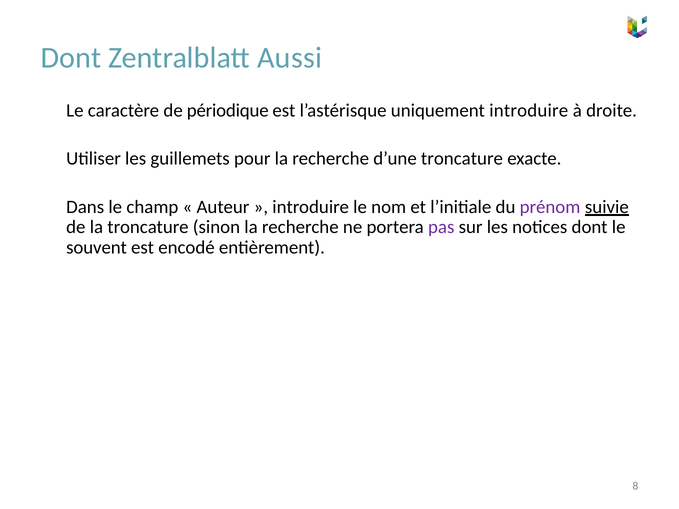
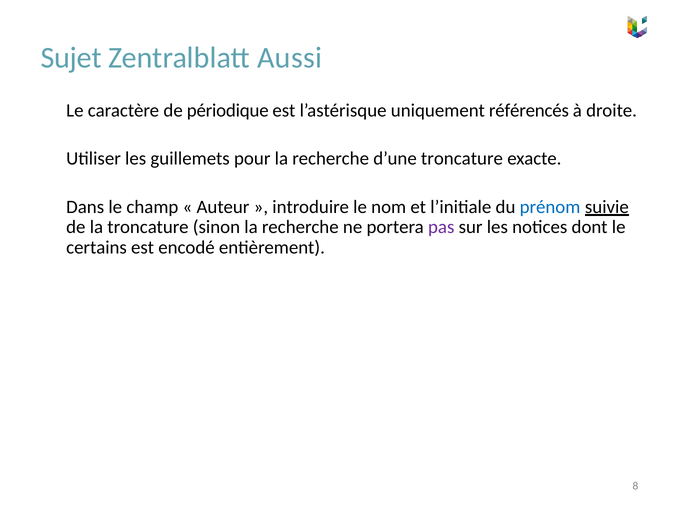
Dont: Dont -> Sujet (71, 58)
uniquement introduire: introduire -> référencés (529, 110)
prénom colour: purple -> blue (550, 207)
souvent: souvent -> certains (97, 248)
